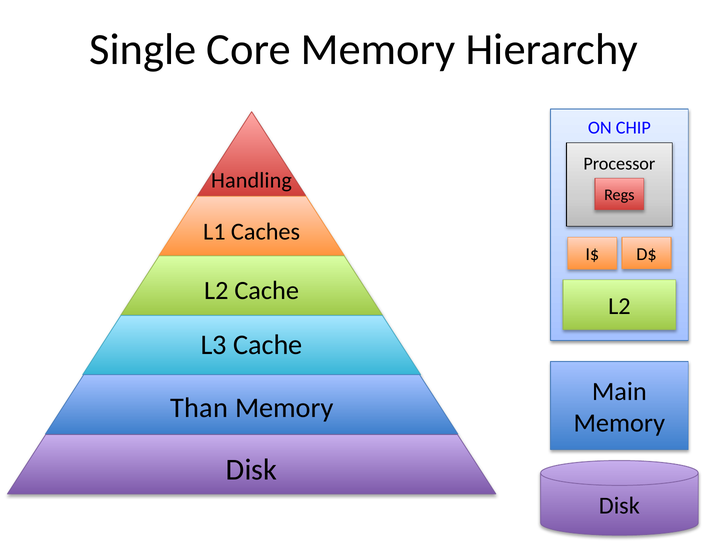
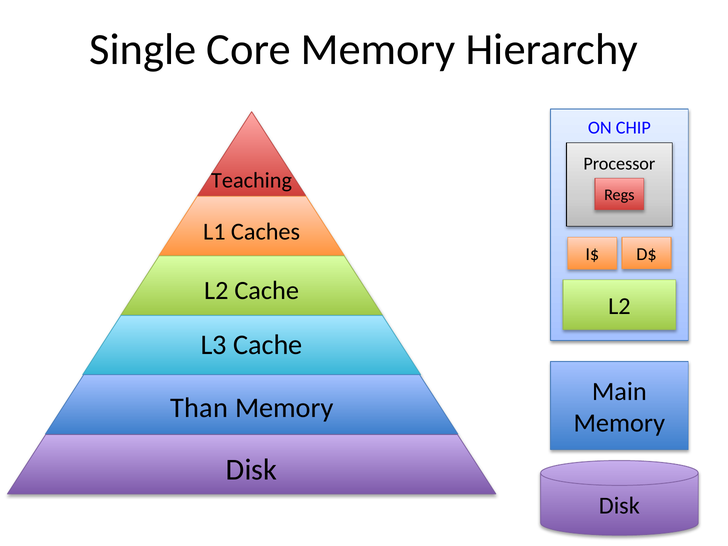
Handling: Handling -> Teaching (252, 180)
